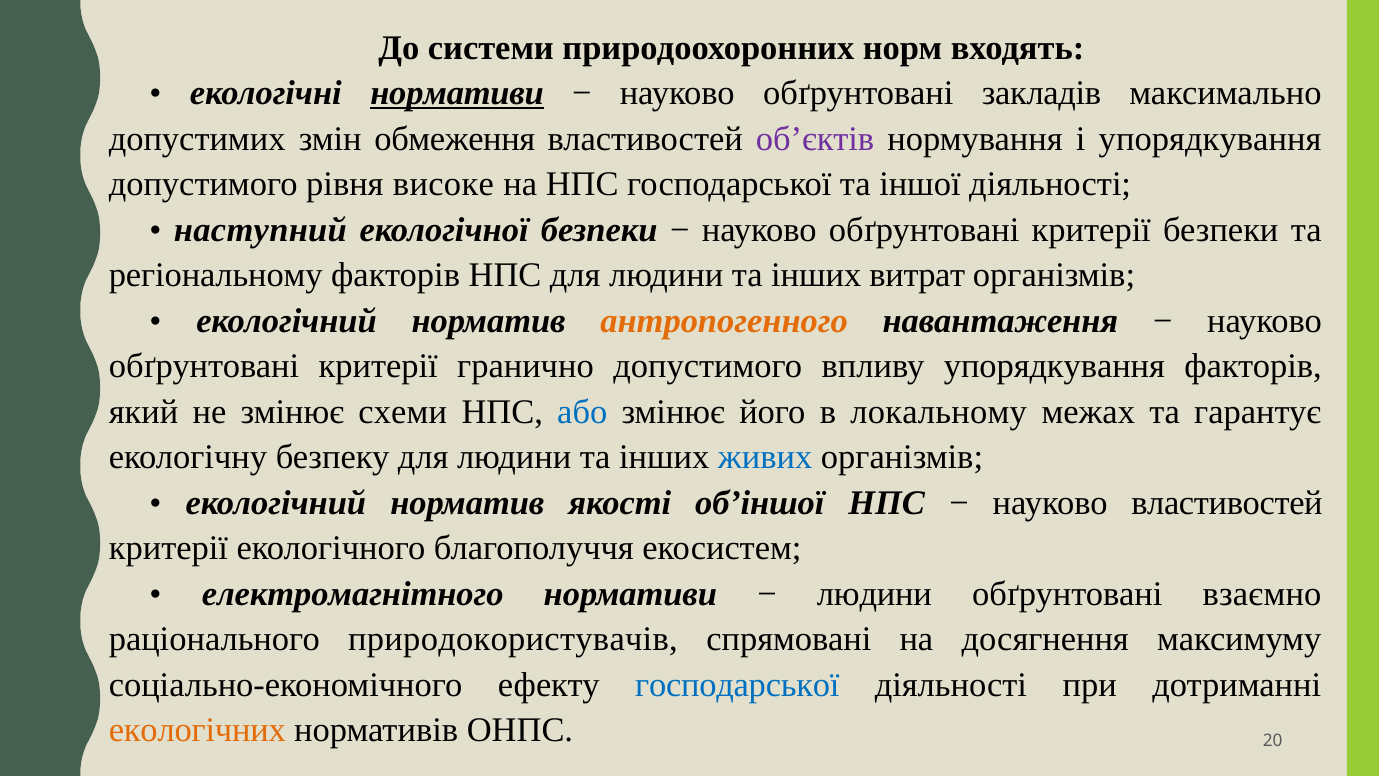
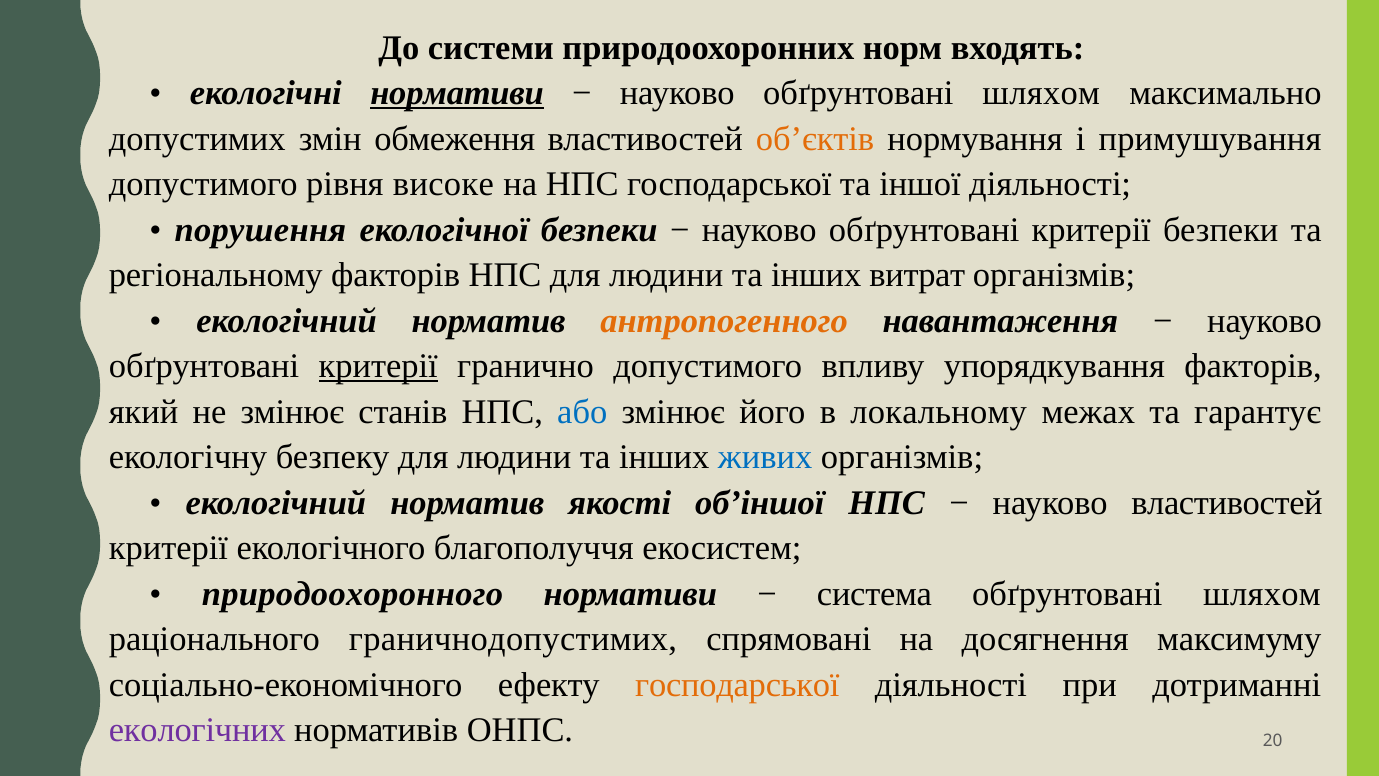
науково обґрунтовані закладів: закладів -> шляхом (1041, 93)
об’єктів colour: purple -> orange (815, 139)
і упорядкування: упорядкування -> примушування (1210, 139)
наступний: наступний -> порушення (260, 230)
критерії underline: none -> present (378, 366)
схеми: схеми -> станів (403, 412)
електромагнітного: електромагнітного -> природоохоронного (353, 594)
людини: людини -> система (874, 594)
взаємно: взаємно -> шляхом (1262, 594)
природокористувачів: природокористувачів -> граничнодопустимих (513, 639)
господарської colour: blue -> orange (737, 685)
екологічних colour: orange -> purple (197, 730)
